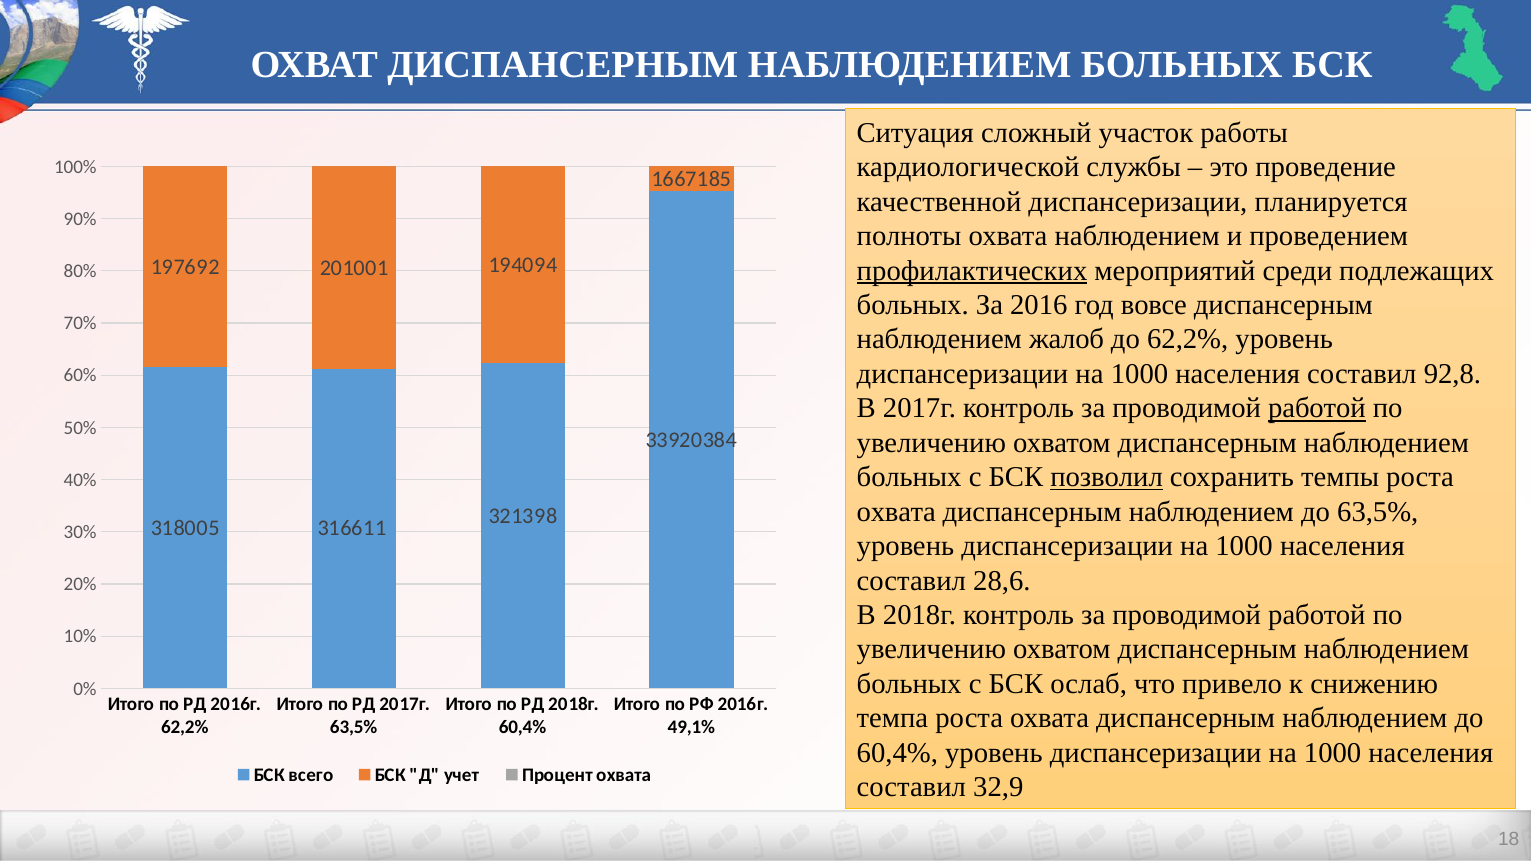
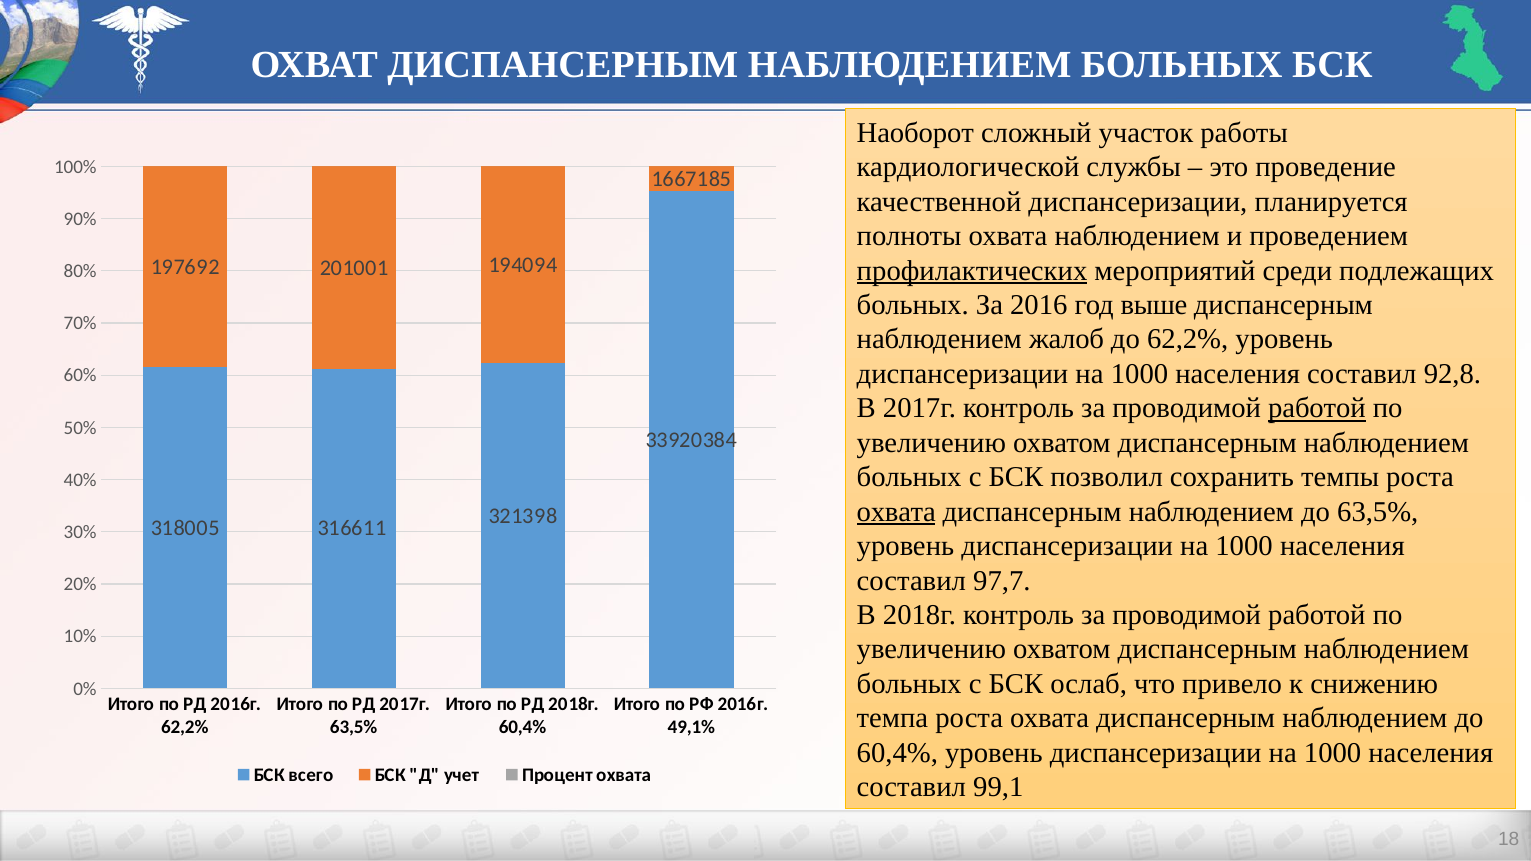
Ситуация: Ситуация -> Наоборот (915, 133)
вовсе: вовсе -> выше (1154, 305)
позволил underline: present -> none (1107, 477)
охвата underline: none -> present (896, 512)
28,6: 28,6 -> 97,7 (1002, 581)
32,9: 32,9 -> 99,1 (998, 787)
